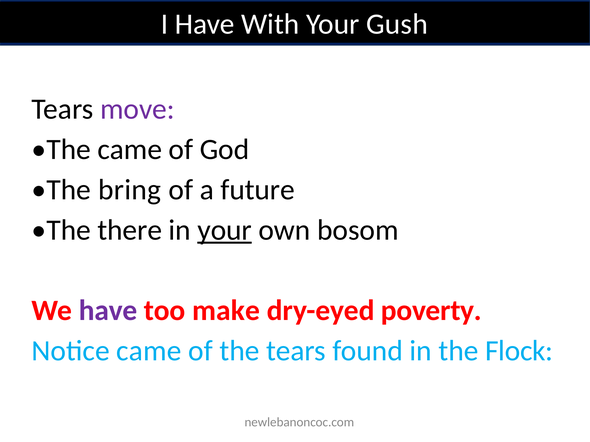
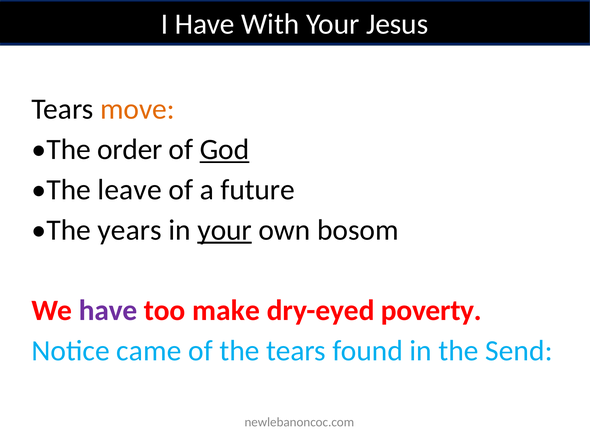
Gush: Gush -> Jesus (397, 24)
move colour: purple -> orange (137, 109)
The came: came -> order (130, 150)
God underline: none -> present (225, 150)
bring: bring -> leave (130, 190)
there: there -> years (130, 230)
Flock: Flock -> Send (519, 351)
